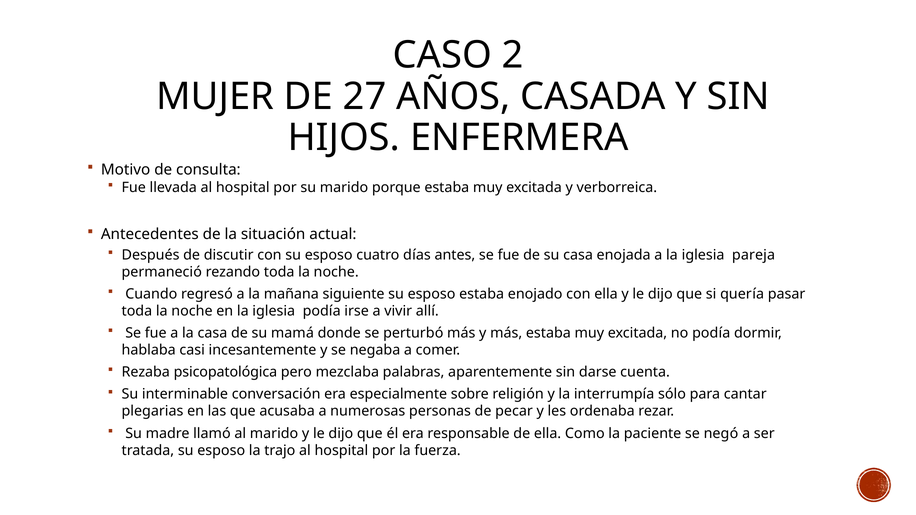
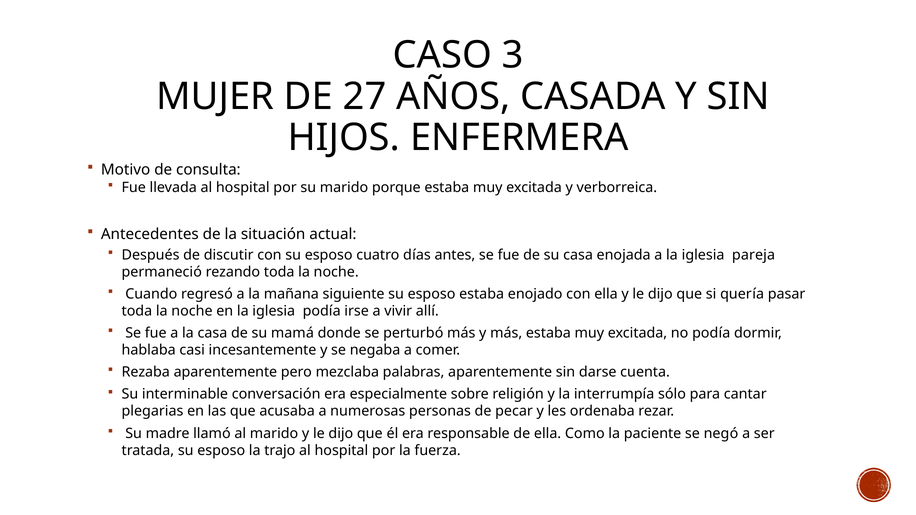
2: 2 -> 3 (513, 55)
Rezaba psicopatológica: psicopatológica -> aparentemente (225, 372)
